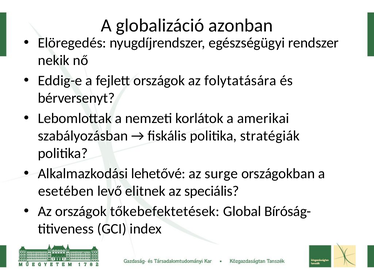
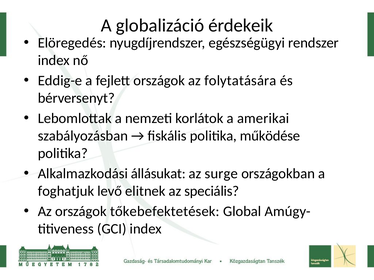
azonban: azonban -> érdekeik (241, 26)
nekik: nekik -> index (54, 60)
stratégiák: stratégiák -> működése (270, 136)
lehetővé: lehetővé -> állásukat (158, 174)
esetében: esetében -> foghatjuk (66, 191)
Bíróság-: Bíróság- -> Amúgy- (288, 212)
